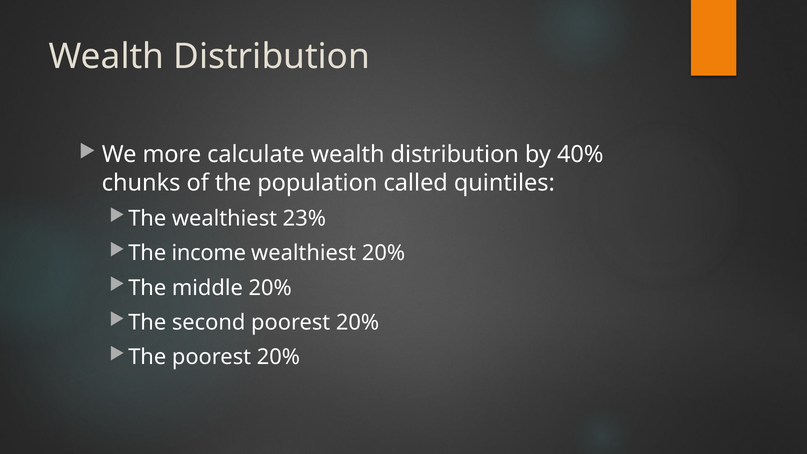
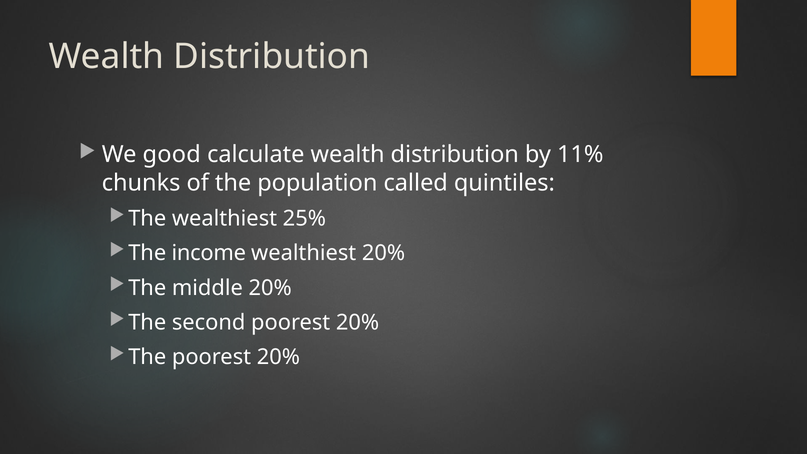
more: more -> good (172, 155)
40%: 40% -> 11% (580, 155)
23%: 23% -> 25% (304, 218)
